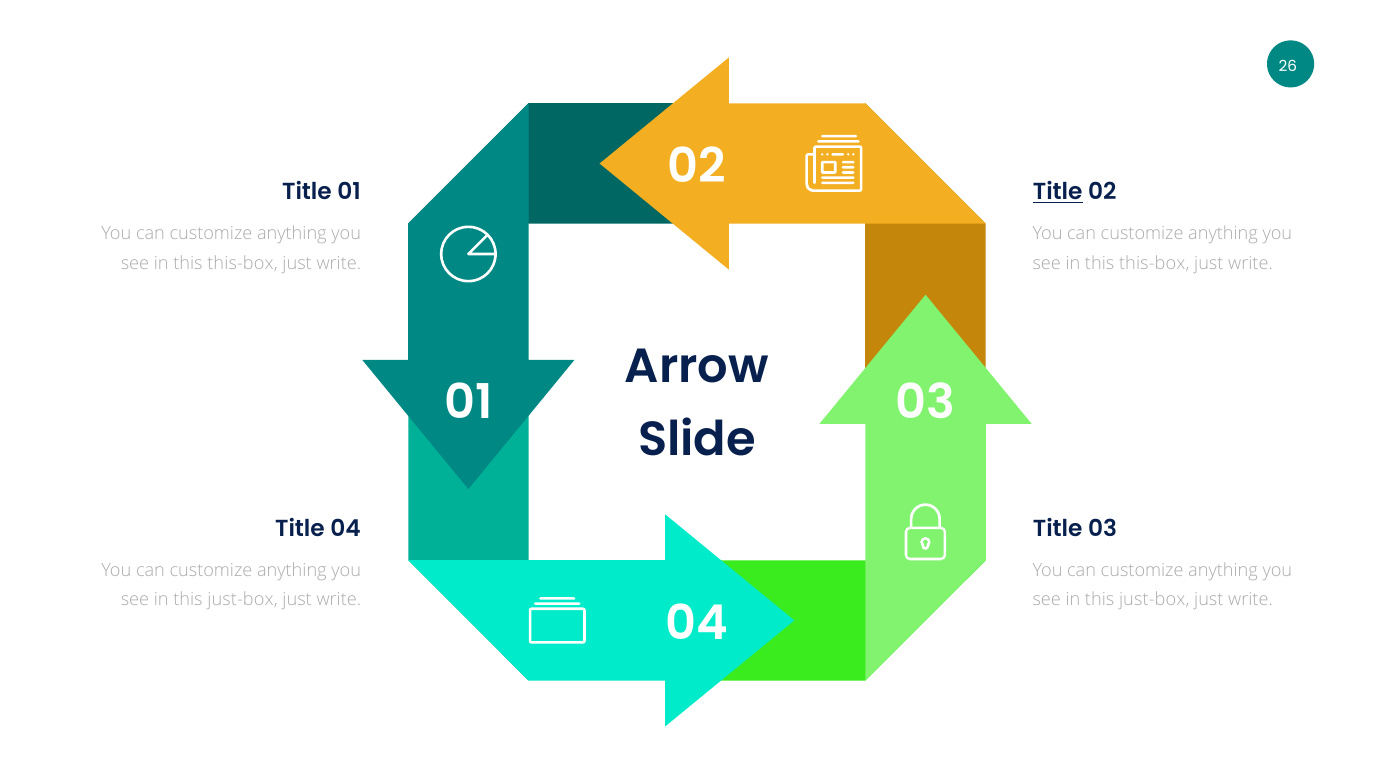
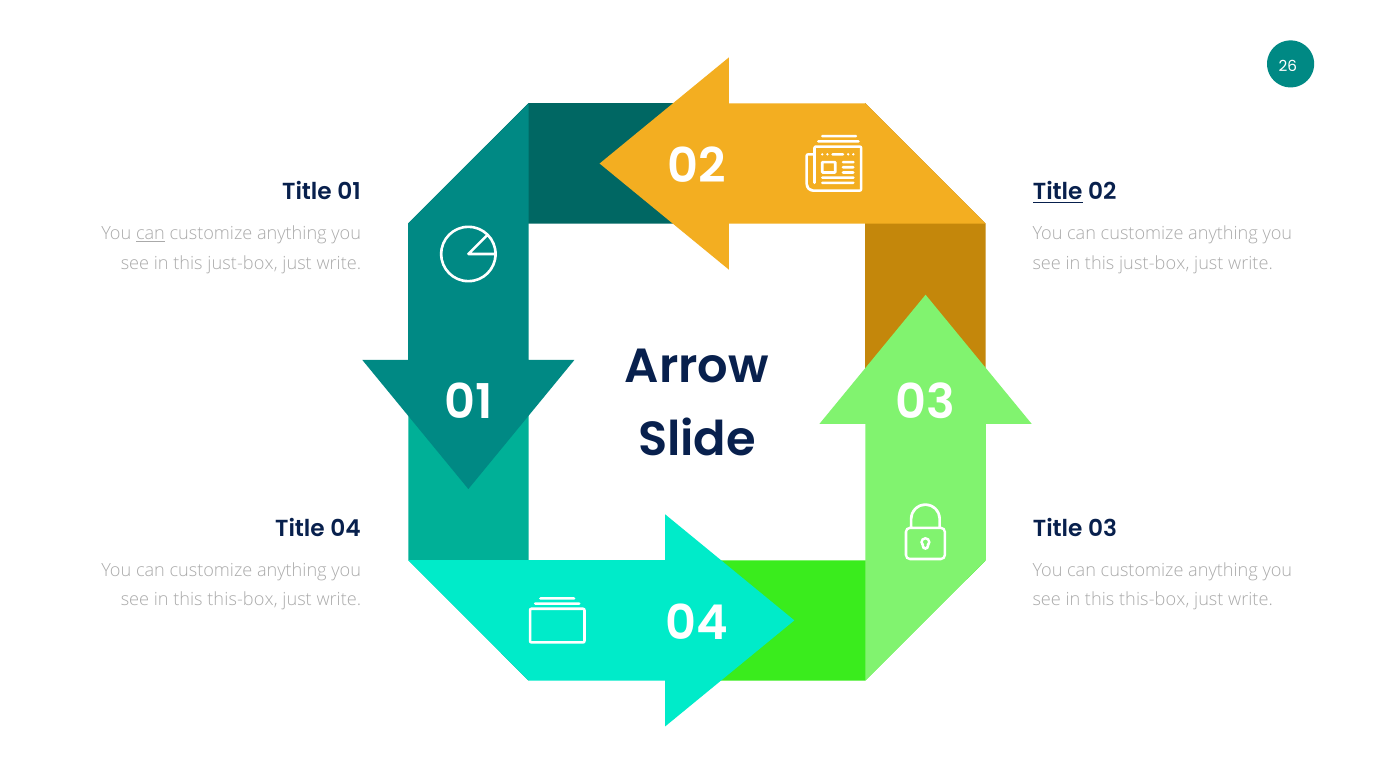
can underline: none -> present (150, 234)
this-box: this-box -> just-box (242, 263)
this-box: this-box -> just-box (1154, 263)
just-box: just-box -> this-box (242, 600)
just-box: just-box -> this-box (1154, 600)
